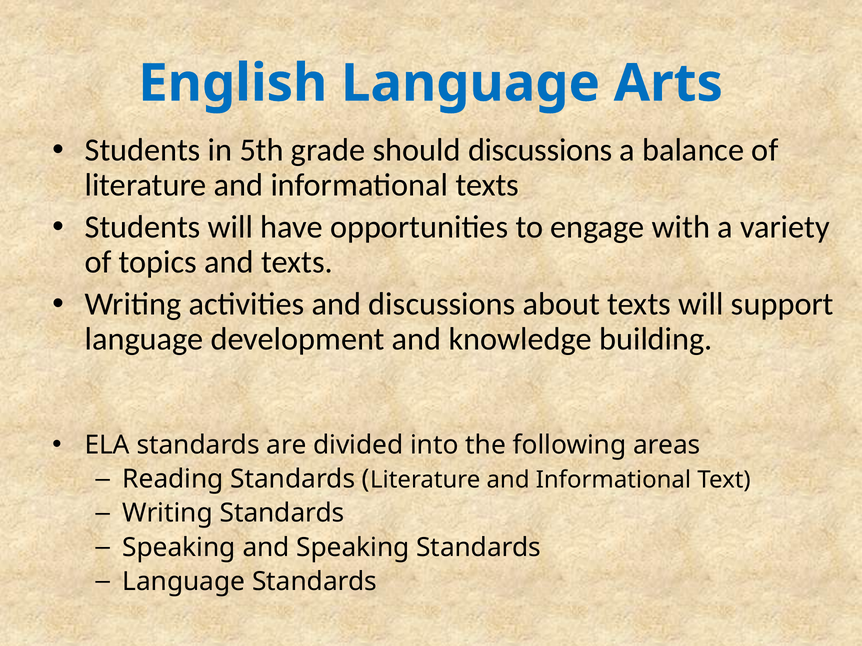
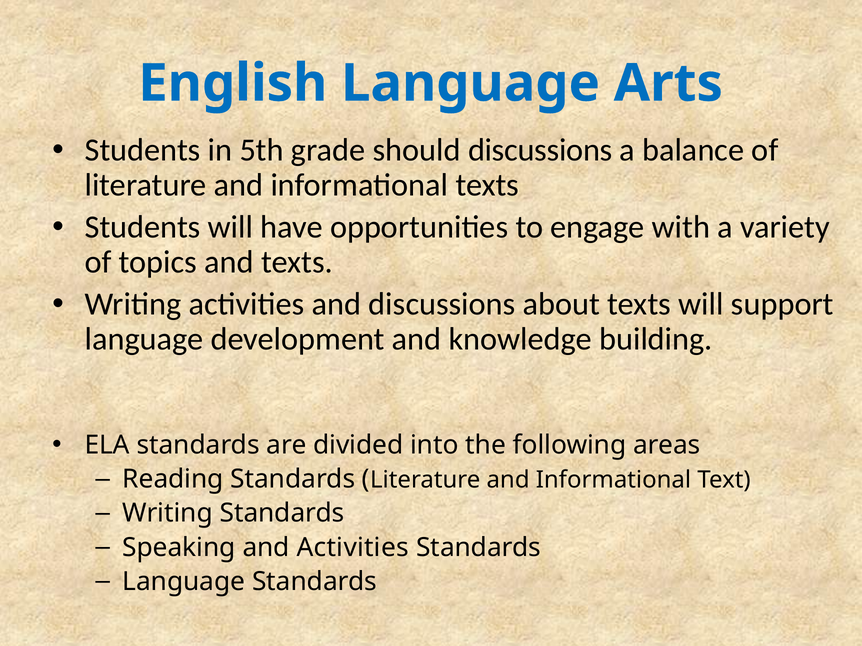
and Speaking: Speaking -> Activities (353, 548)
